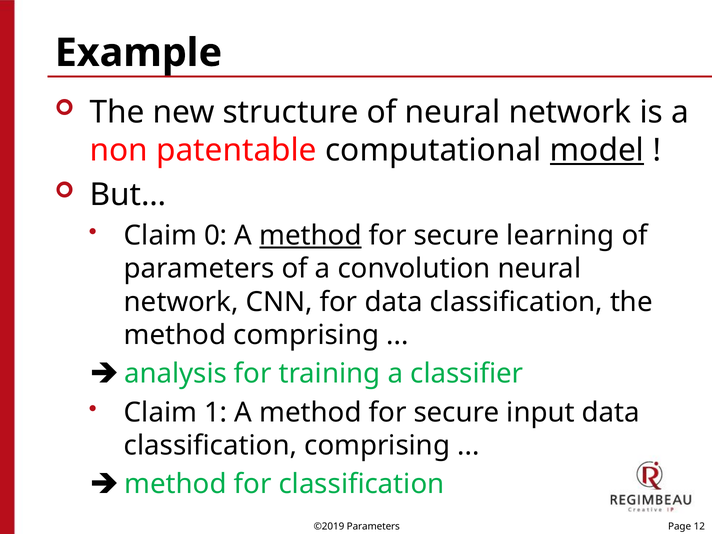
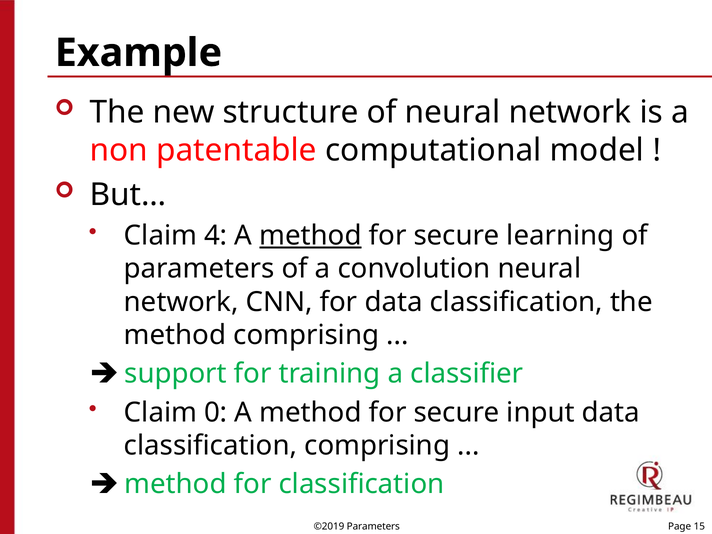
model underline: present -> none (597, 150)
0: 0 -> 4 (216, 236)
analysis: analysis -> support (176, 374)
1: 1 -> 0 (216, 412)
12: 12 -> 15 (699, 526)
